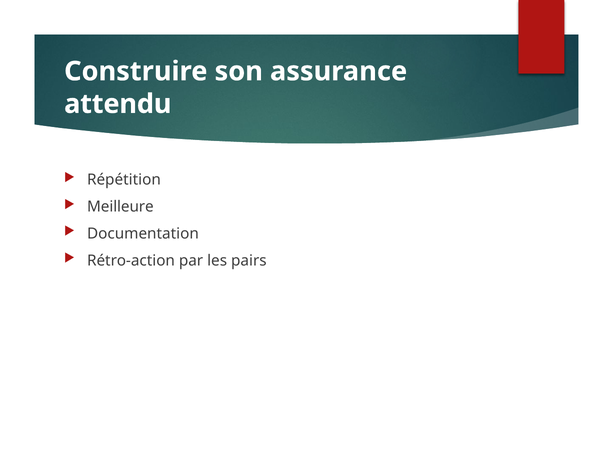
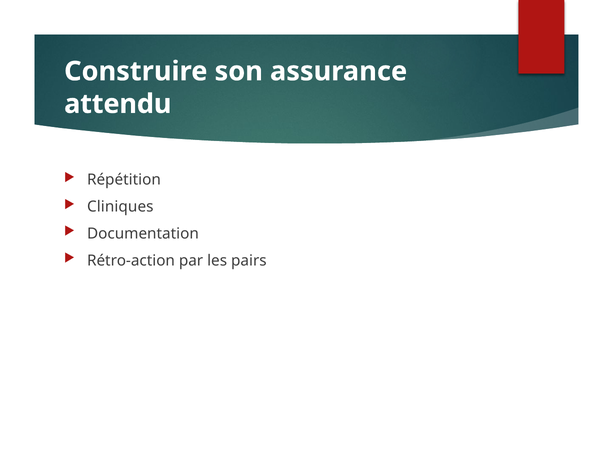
Meilleure: Meilleure -> Cliniques (120, 207)
